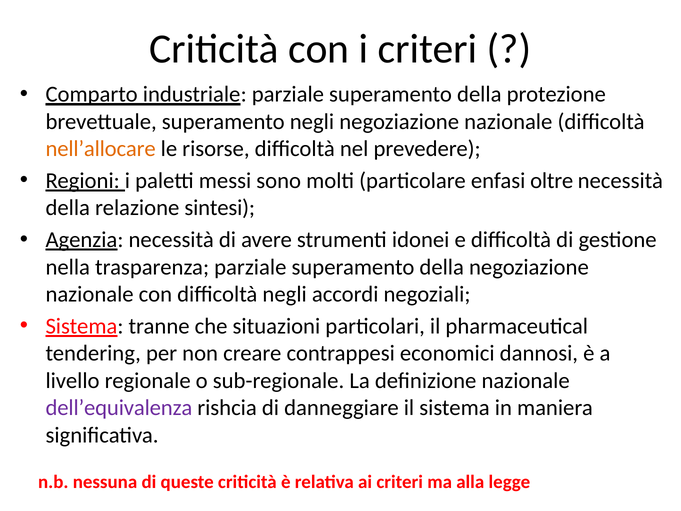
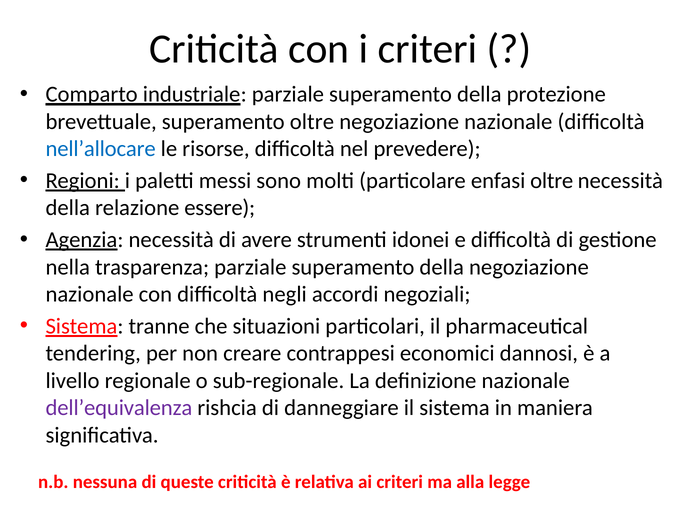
superamento negli: negli -> oltre (312, 122)
nell’allocare colour: orange -> blue (101, 149)
sintesi: sintesi -> essere (220, 208)
